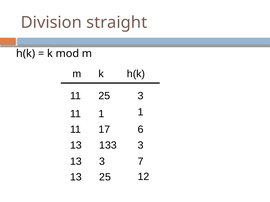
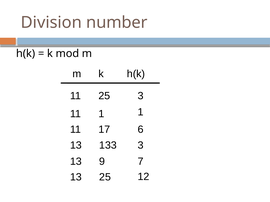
straight: straight -> number (117, 23)
13 3: 3 -> 9 (102, 162)
